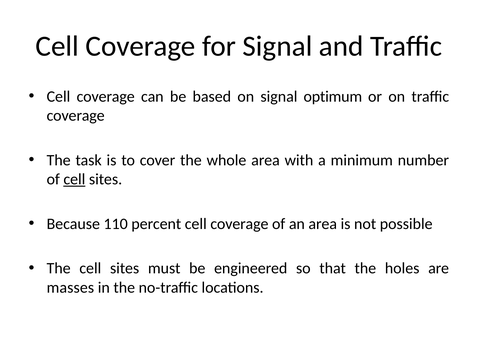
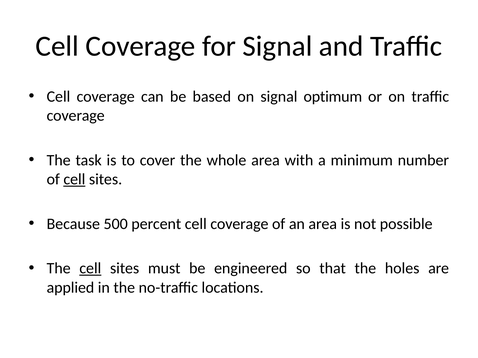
110: 110 -> 500 (116, 224)
cell underline: none -> present (90, 269)
masses: masses -> applied (70, 288)
